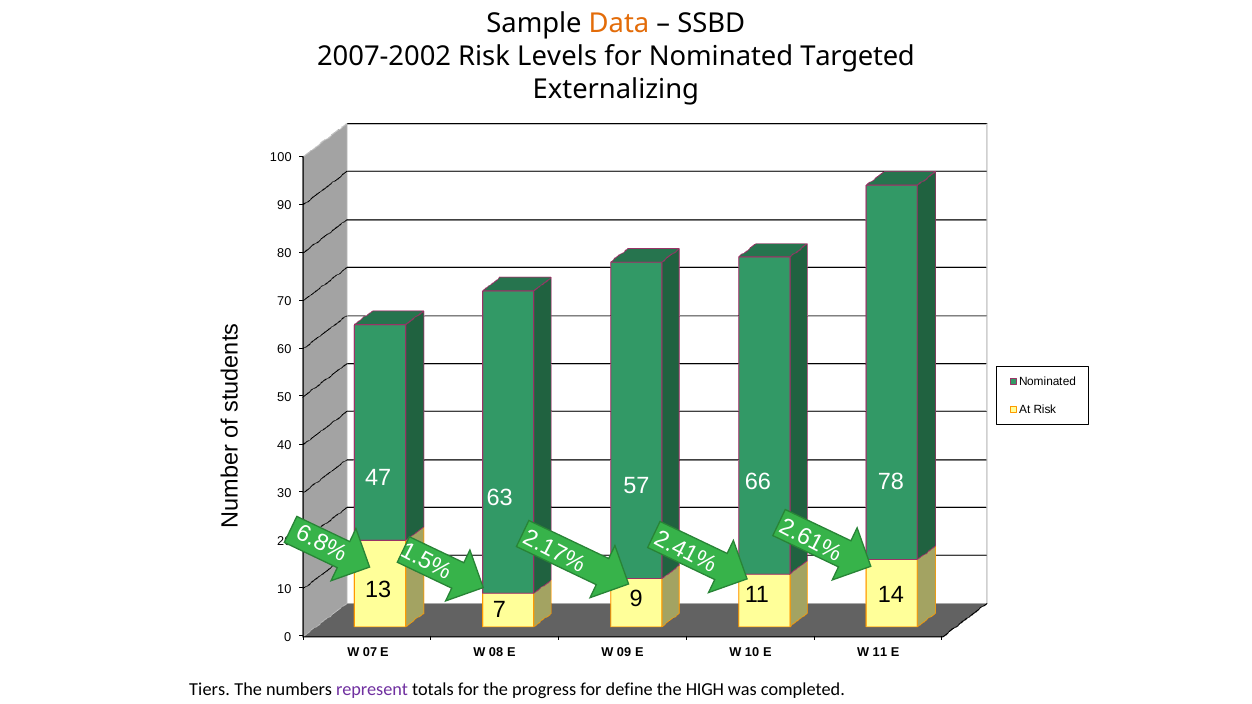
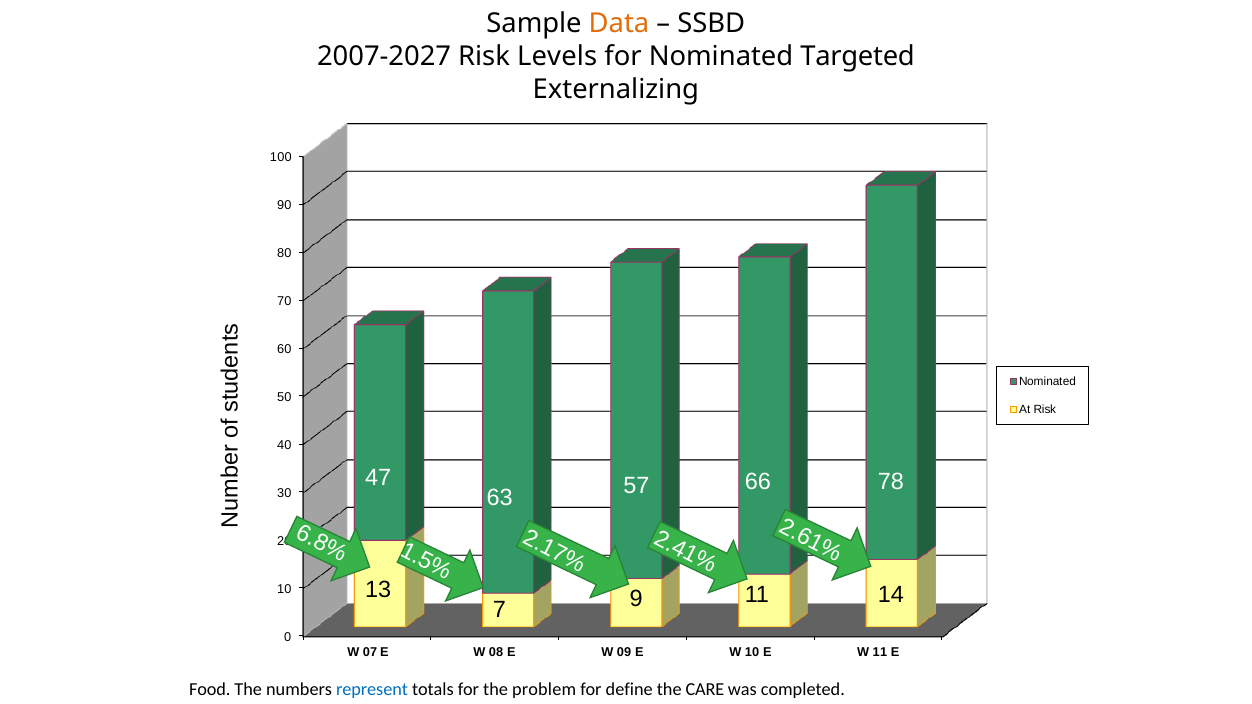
2007-2002: 2007-2002 -> 2007-2027 (384, 57)
Tiers: Tiers -> Food (210, 690)
represent colour: purple -> blue (372, 690)
progress: progress -> problem (544, 690)
HIGH: HIGH -> CARE (705, 690)
